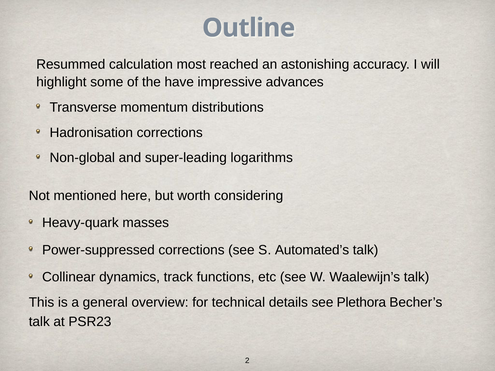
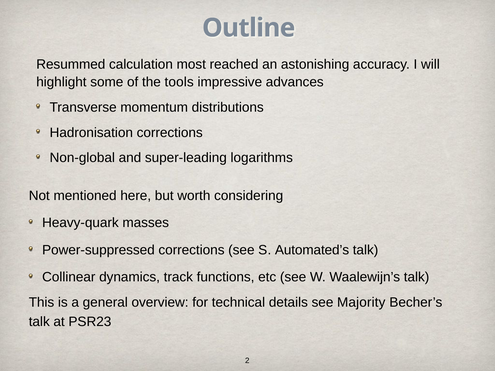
have: have -> tools (179, 82)
Plethora: Plethora -> Majority (361, 303)
